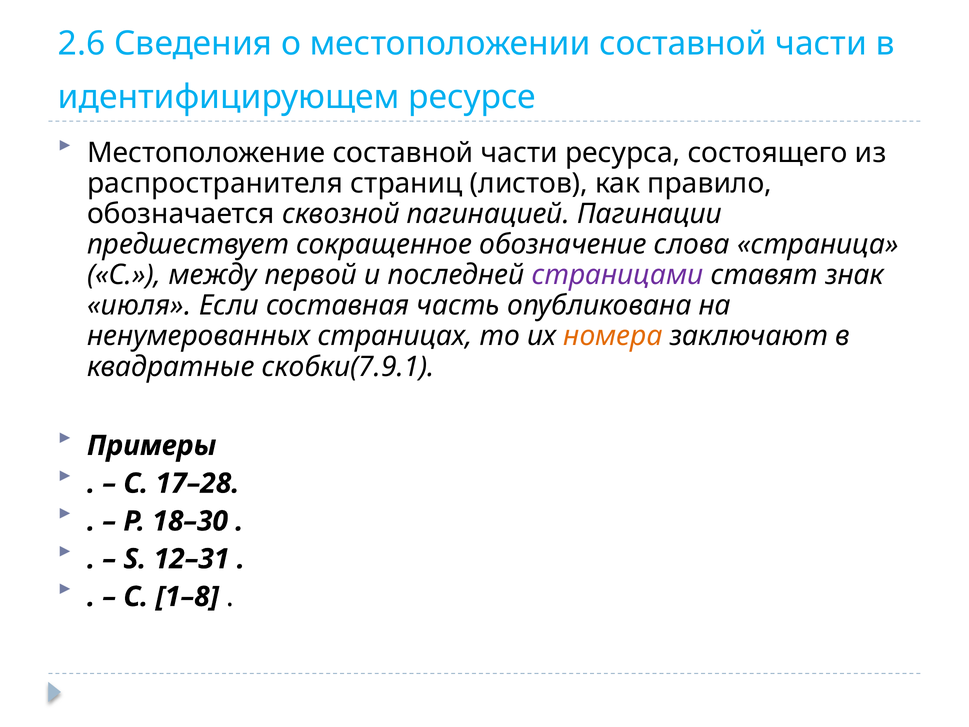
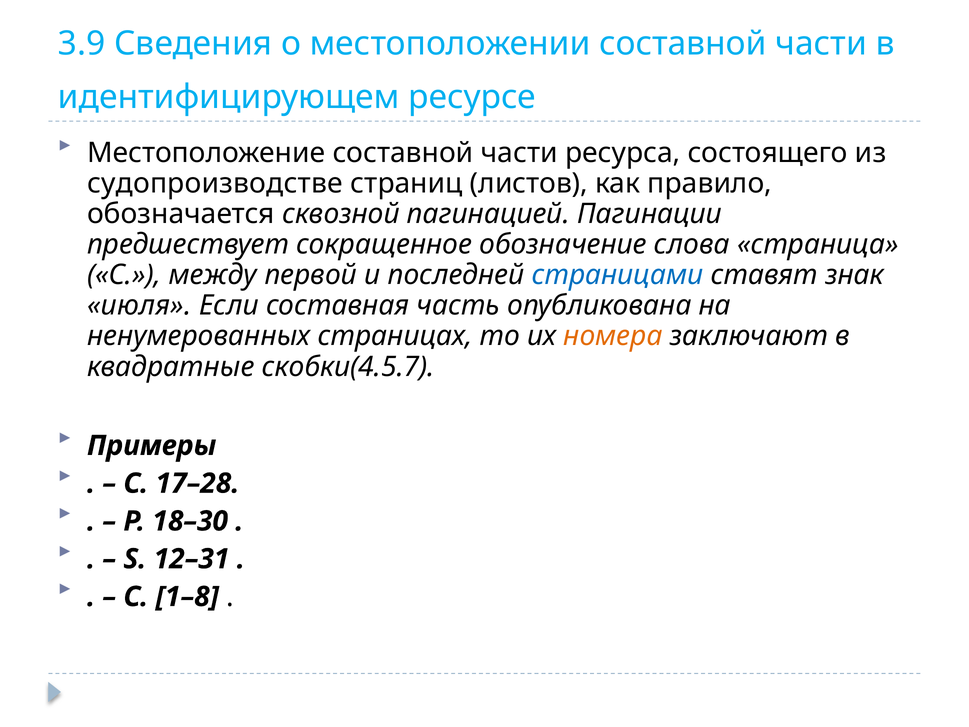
2.6: 2.6 -> 3.9 (82, 43)
распространителя: распространителя -> судопроизводстве (215, 183)
страницами colour: purple -> blue (617, 275)
скобки(7.9.1: скобки(7.9.1 -> скобки(4.5.7 (348, 367)
